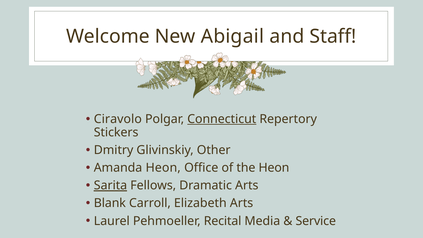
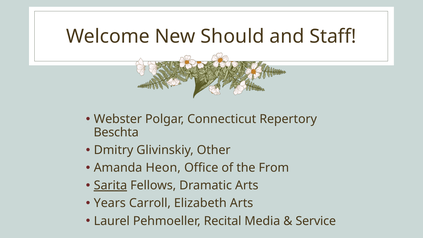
Abigail: Abigail -> Should (232, 36)
Ciravolo: Ciravolo -> Webster (118, 119)
Connecticut underline: present -> none (222, 119)
Stickers: Stickers -> Beschta (116, 132)
the Heon: Heon -> From (274, 168)
Blank: Blank -> Years (110, 203)
